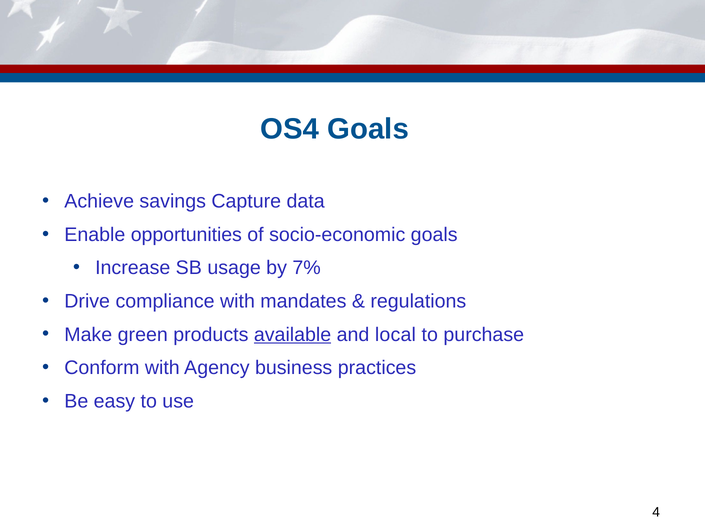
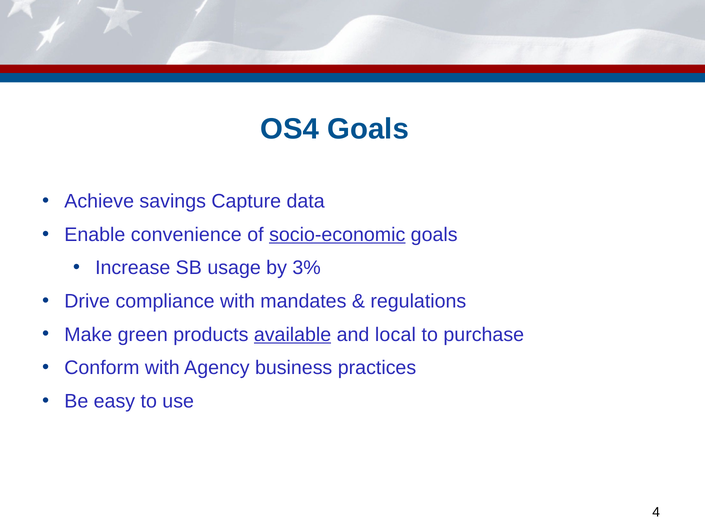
opportunities: opportunities -> convenience (186, 235)
socio-economic underline: none -> present (337, 235)
7%: 7% -> 3% (307, 268)
